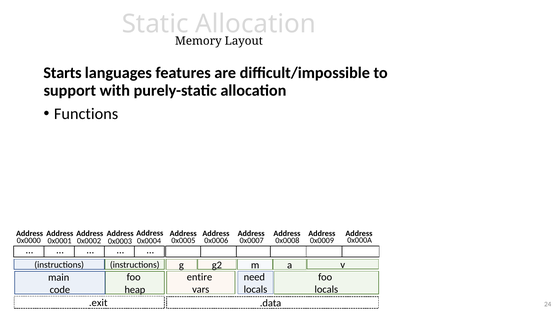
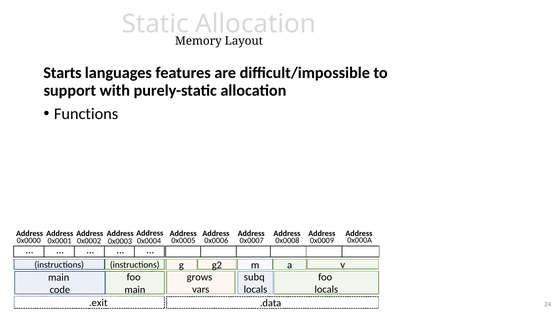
entire: entire -> grows (200, 277)
need: need -> subq (254, 277)
heap: heap -> main (135, 290)
